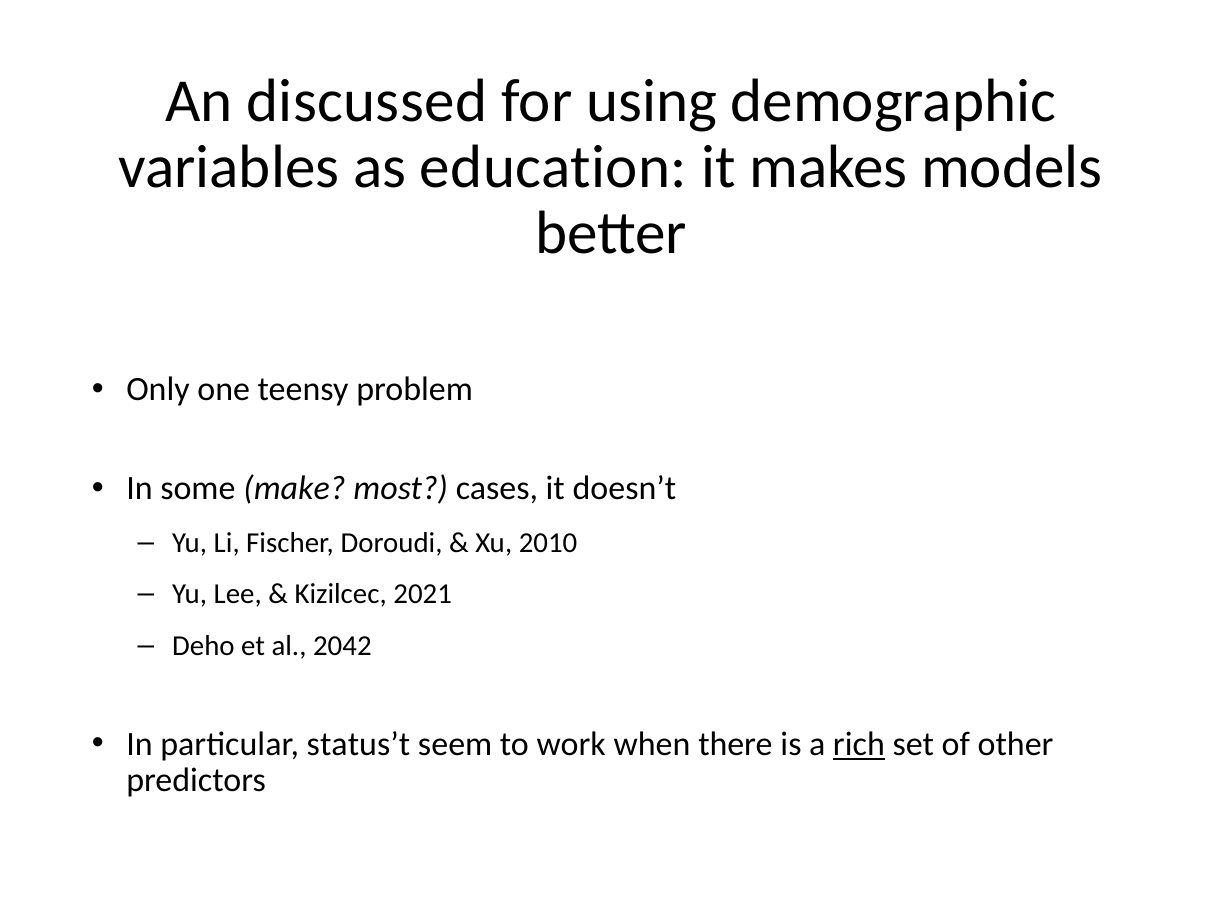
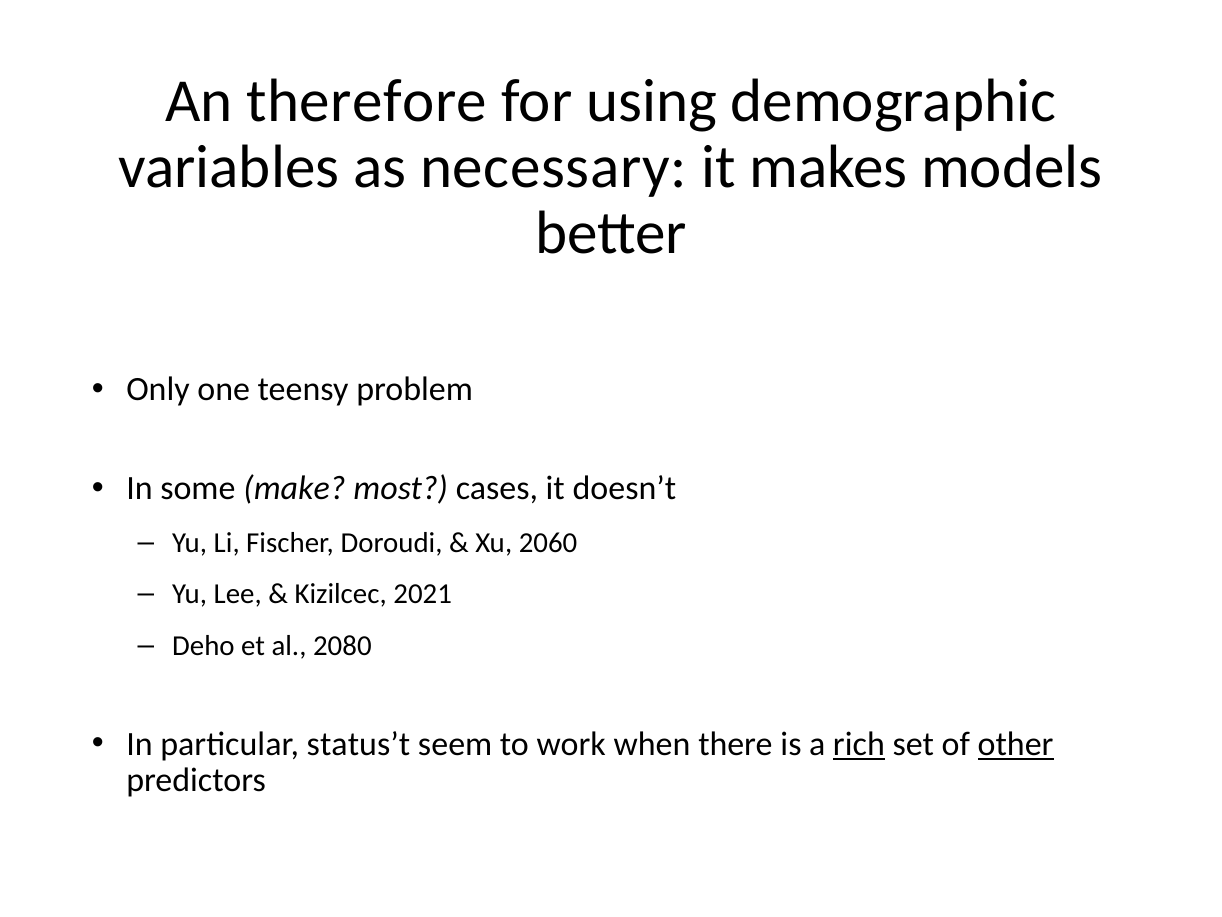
discussed: discussed -> therefore (367, 101)
education: education -> necessary (553, 167)
2010: 2010 -> 2060 (548, 542)
2042: 2042 -> 2080 (342, 645)
other underline: none -> present (1016, 744)
